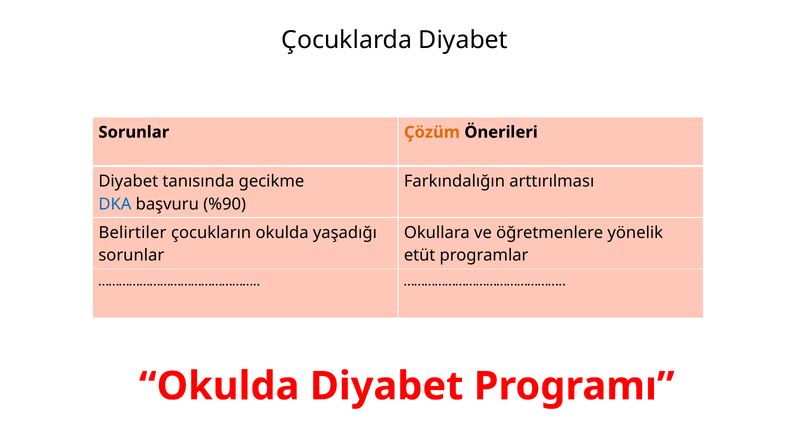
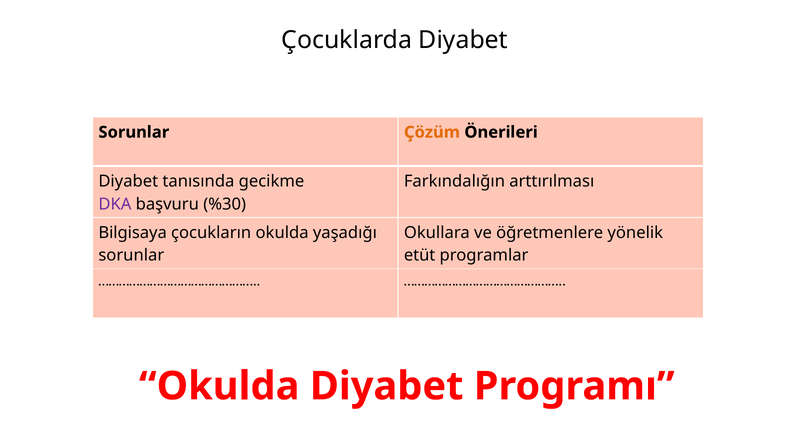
DKA colour: blue -> purple (115, 204)
%90: %90 -> %30 (225, 204)
Belirtiler: Belirtiler -> Bilgisaya (133, 233)
